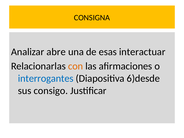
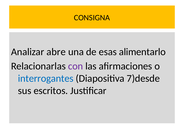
interactuar: interactuar -> alimentarlo (142, 52)
con colour: orange -> purple (76, 66)
6)desde: 6)desde -> 7)desde (143, 78)
consigo: consigo -> escritos (51, 91)
